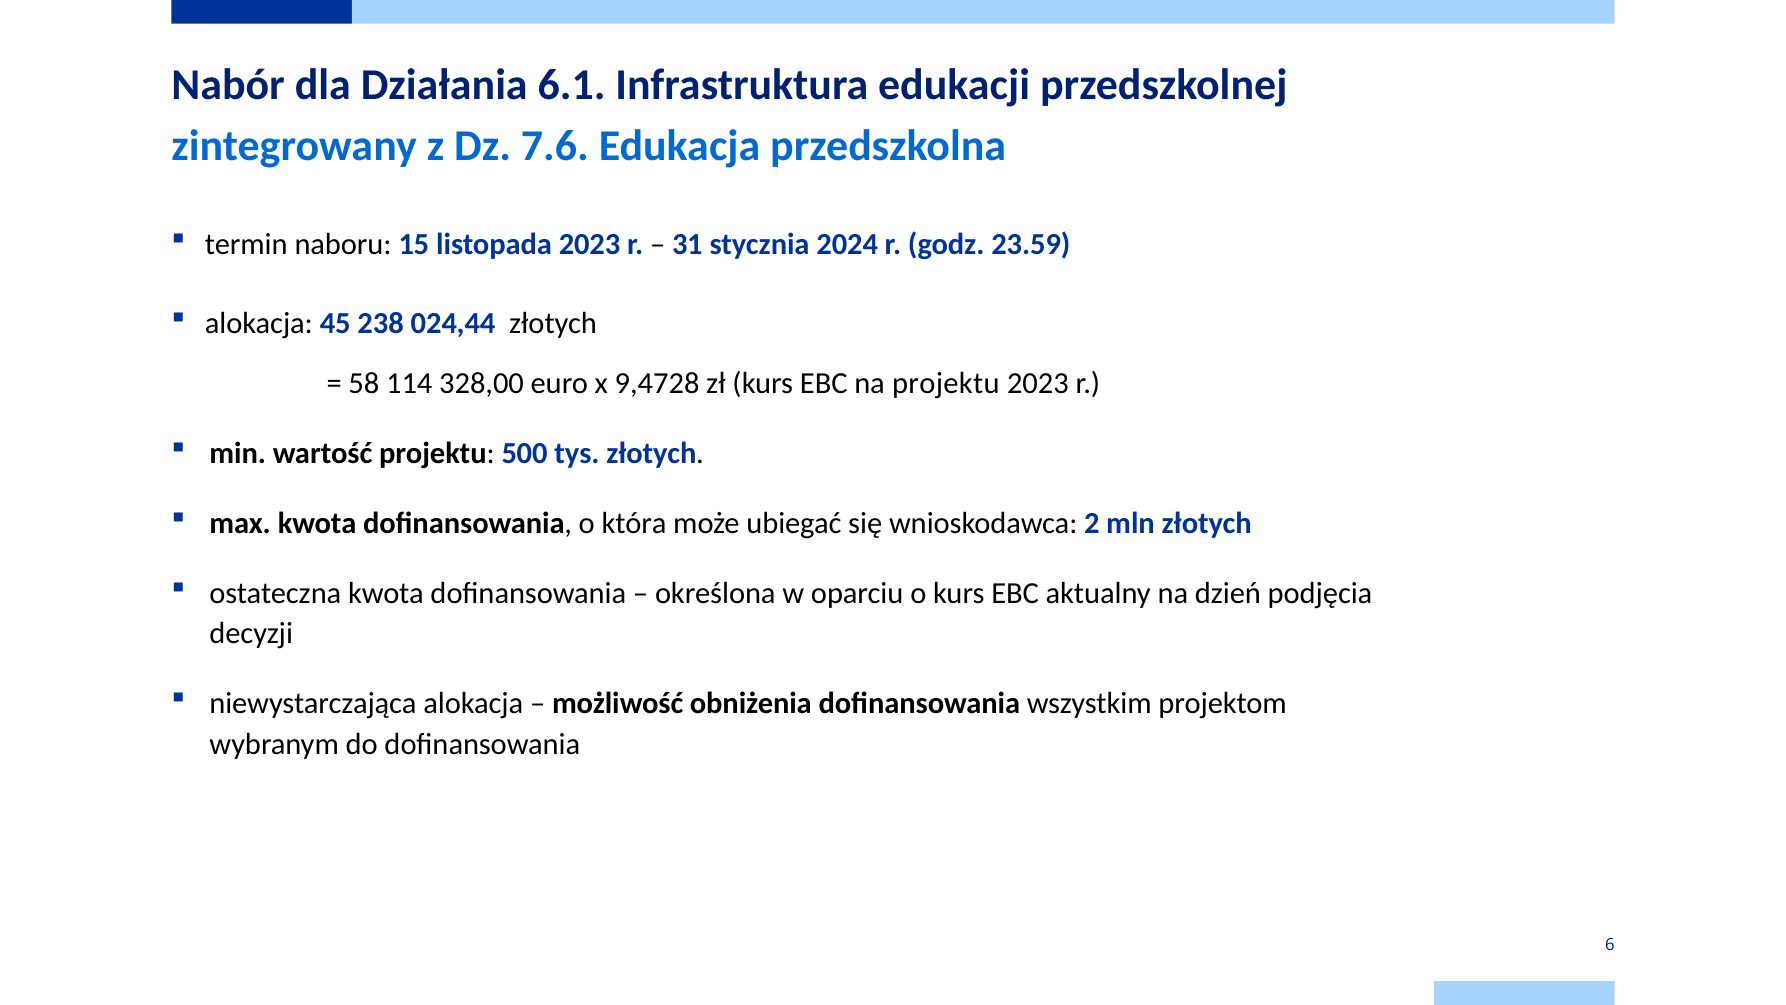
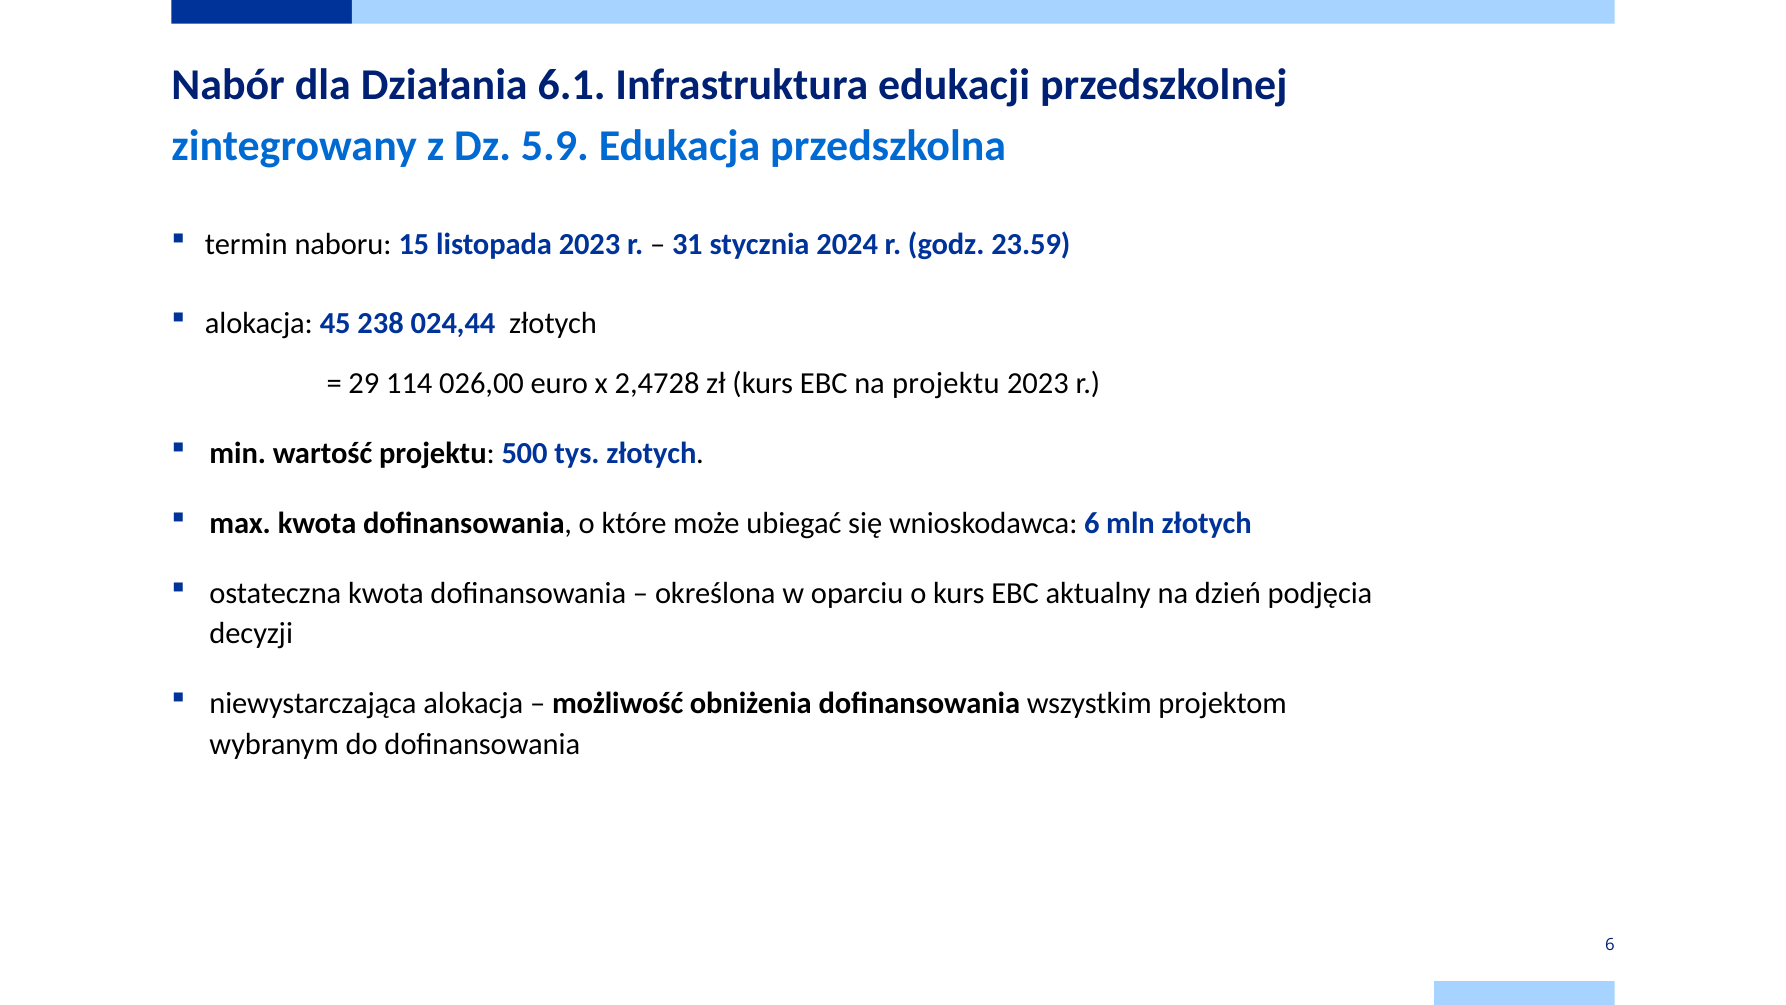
7.6: 7.6 -> 5.9 (555, 146)
58: 58 -> 29 (364, 383)
328,00: 328,00 -> 026,00 (482, 383)
9,4728: 9,4728 -> 2,4728 (657, 383)
która: która -> które (634, 523)
wnioskodawca 2: 2 -> 6 (1092, 523)
